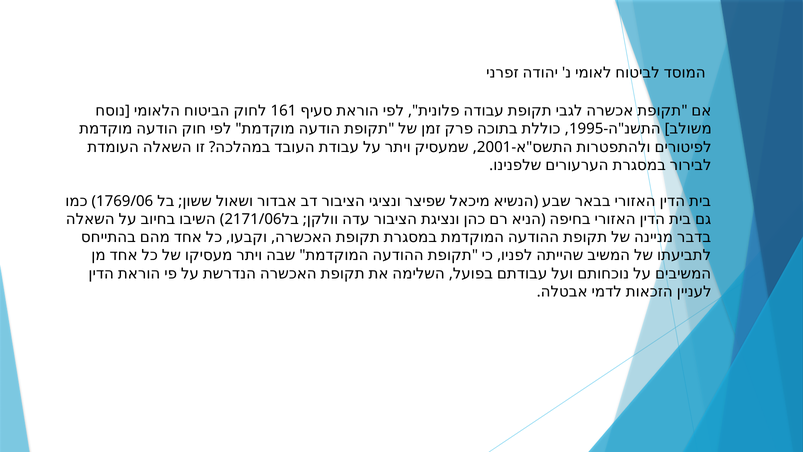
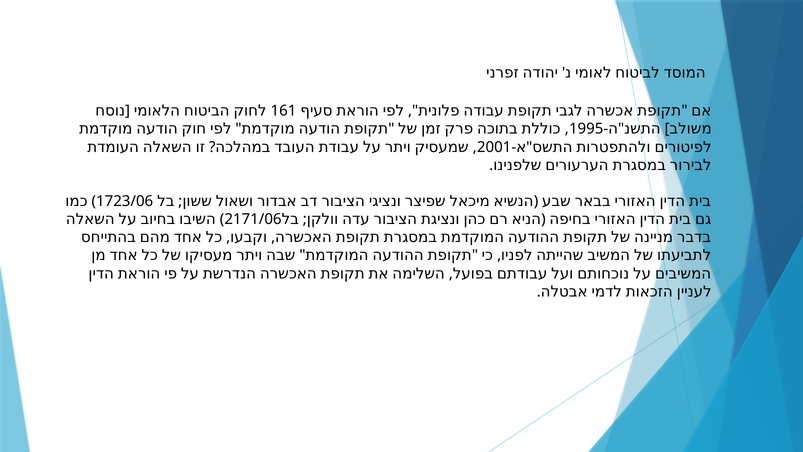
1769/06: 1769/06 -> 1723/06 (125, 201)
